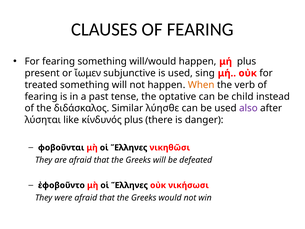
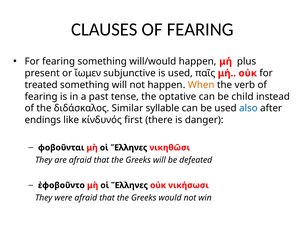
sing: sing -> παῖς (205, 73)
λύησθε: λύησθε -> syllable (162, 108)
also colour: purple -> blue (248, 108)
λύσηται: λύσηται -> endings (43, 120)
κίνδυνός plus: plus -> first (133, 120)
